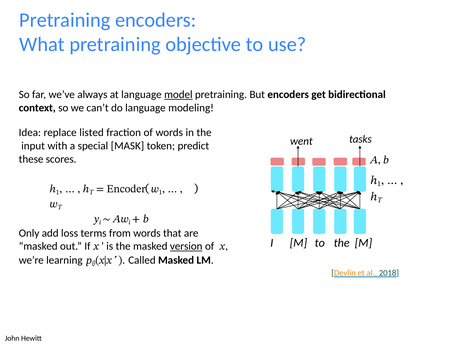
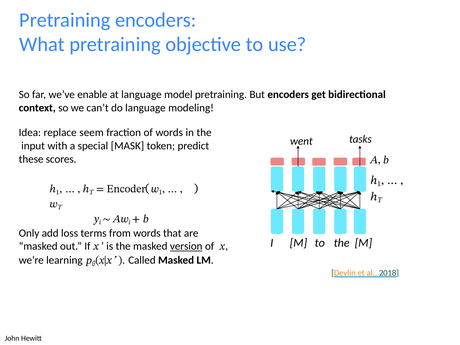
always: always -> enable (92, 95)
model underline: present -> none (178, 95)
listed: listed -> seem (92, 133)
